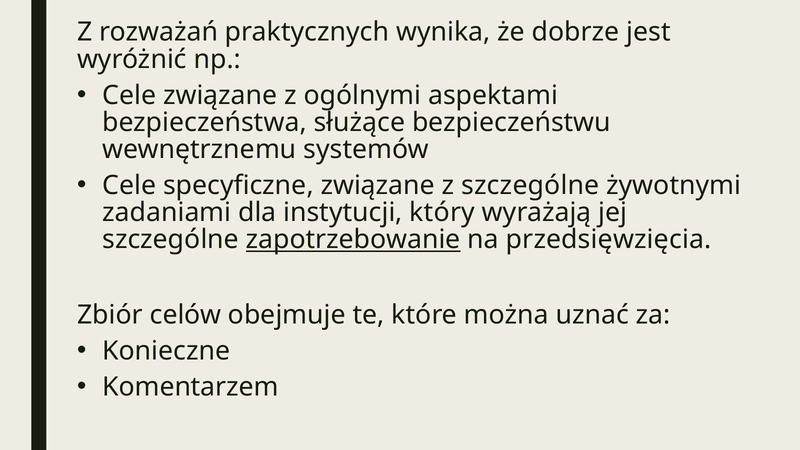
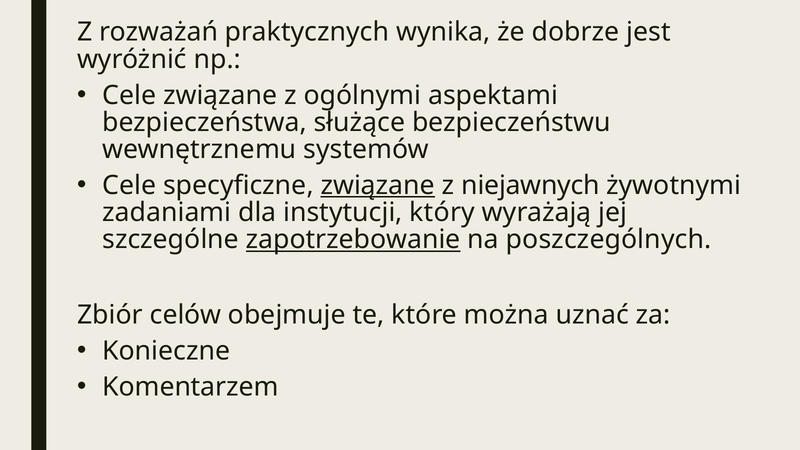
związane underline: none -> present (378, 185)
z szczególne: szczególne -> niejawnych (531, 185)
przedsięwzięcia: przedsięwzięcia -> poszczególnych (609, 240)
